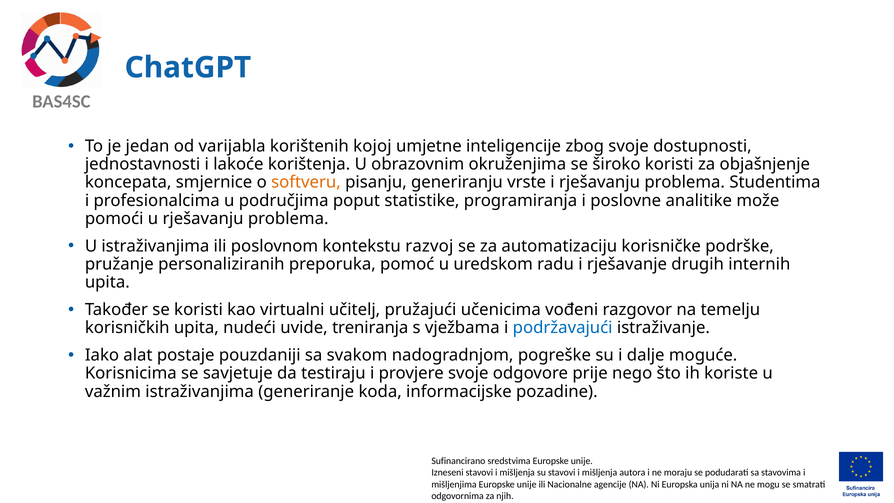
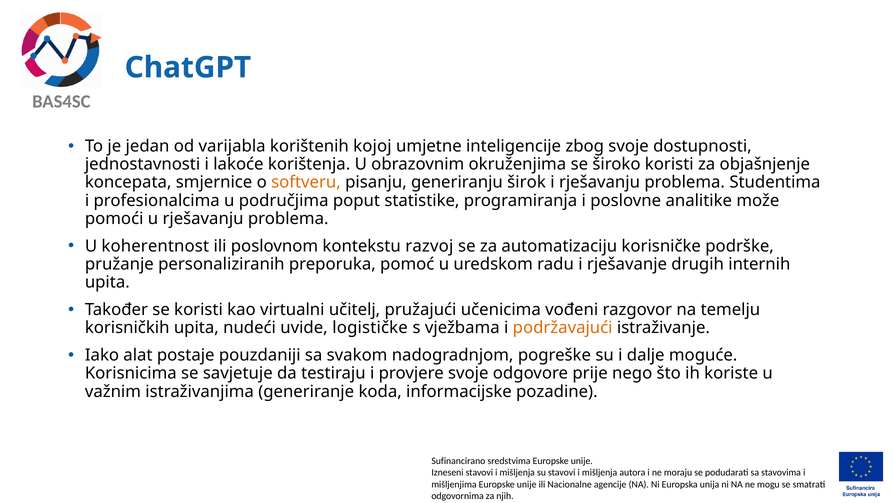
vrste: vrste -> širok (527, 182)
U istraživanjima: istraživanjima -> koherentnost (155, 246)
treniranja: treniranja -> logističke (370, 328)
podržavajući colour: blue -> orange (563, 328)
